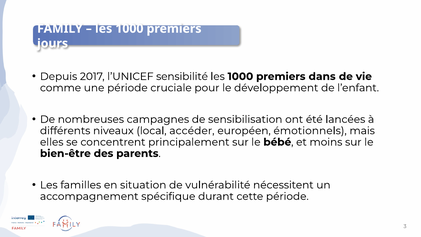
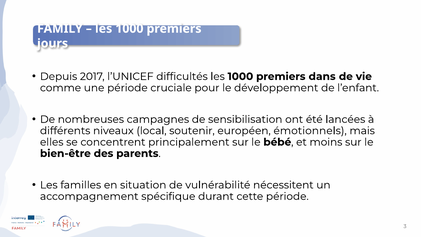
sensibilité: sensibilité -> difficultés (182, 76)
accéder: accéder -> soutenir (192, 131)
